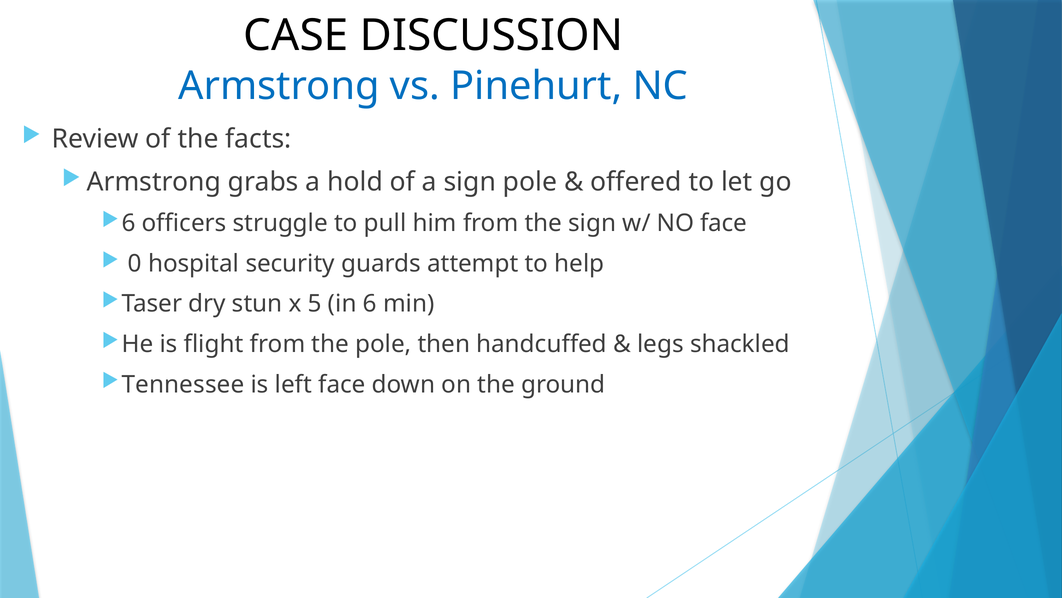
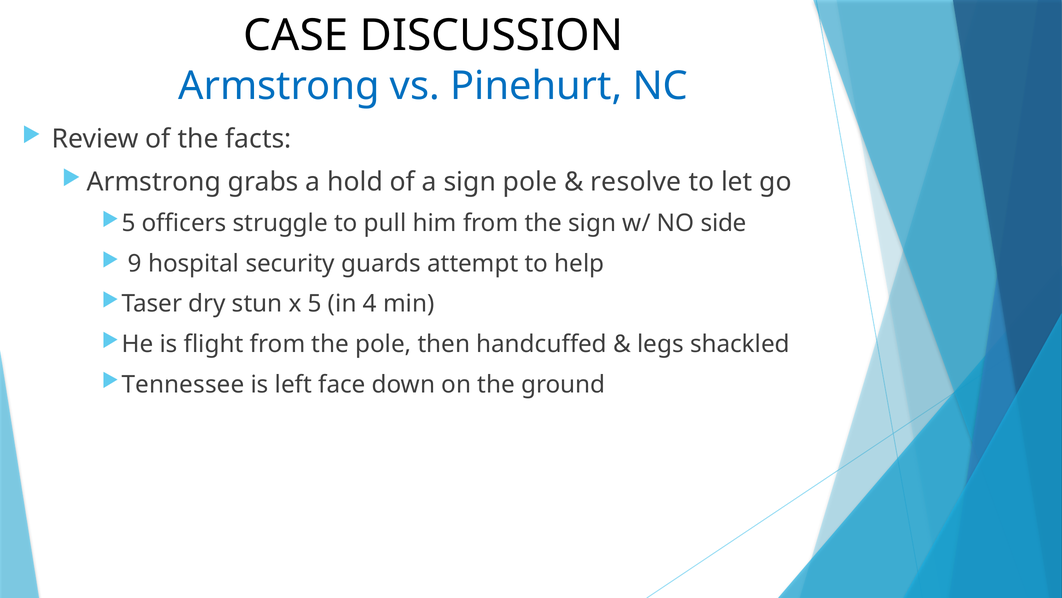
offered: offered -> resolve (636, 182)
6: 6 -> 5 (129, 223)
NO face: face -> side (724, 223)
0: 0 -> 9 (135, 263)
in 6: 6 -> 4 (370, 304)
